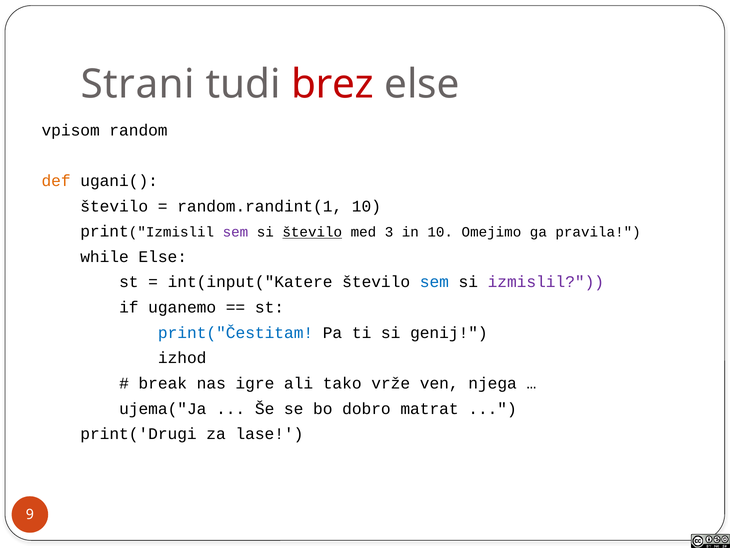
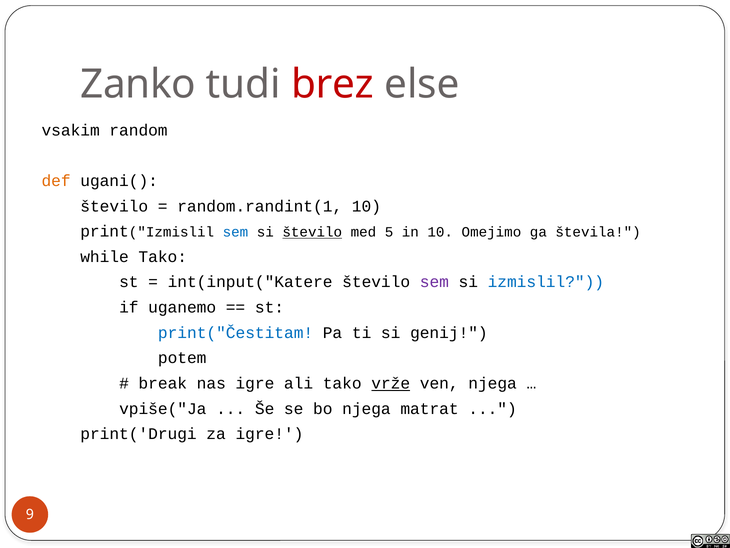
Strani: Strani -> Zanko (138, 84)
vpisom: vpisom -> vsakim (71, 130)
sem colour: purple -> blue (235, 232)
3: 3 -> 5 (389, 232)
pravila: pravila -> števila (598, 232)
while Else: Else -> Tako (163, 257)
sem colour: blue -> purple (434, 282)
izmislil colour: purple -> blue (546, 282)
izhod: izhod -> potem (182, 358)
vrže underline: none -> present (391, 383)
ujema("Ja: ujema("Ja -> vpiše("Ja (163, 408)
bo dobro: dobro -> njega (366, 408)
za lase: lase -> igre (269, 434)
